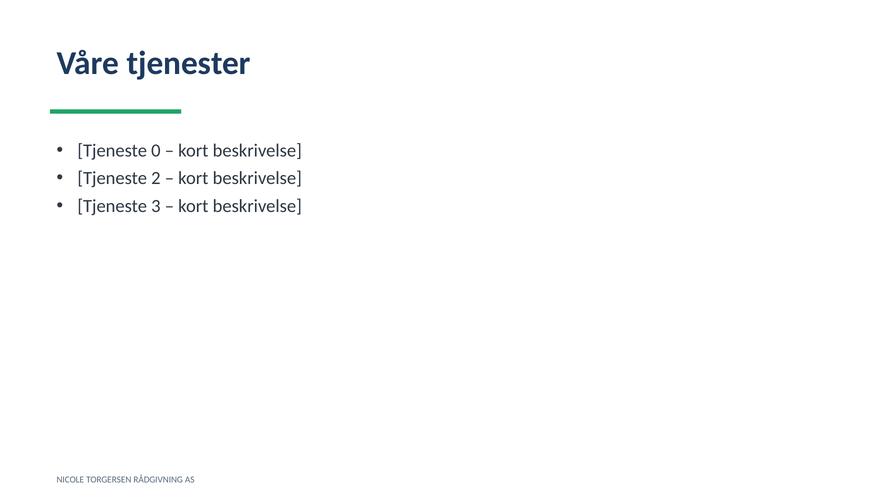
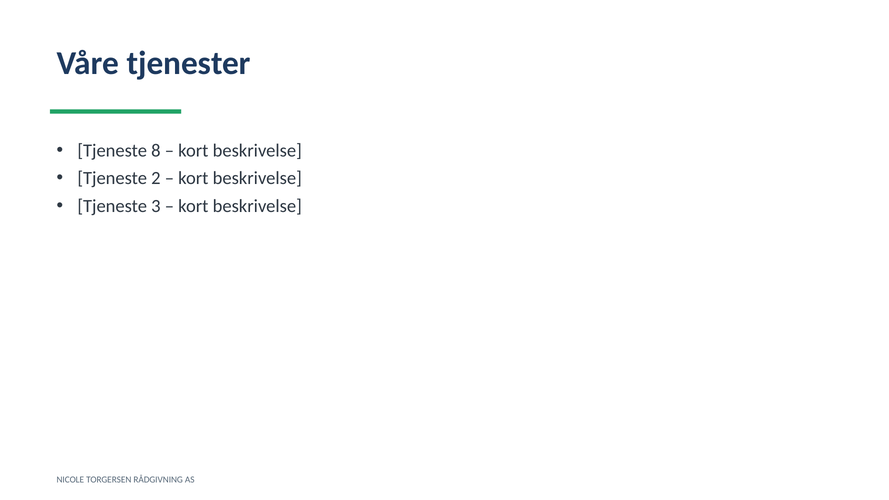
0: 0 -> 8 (156, 151)
